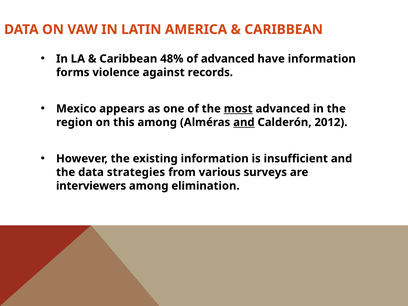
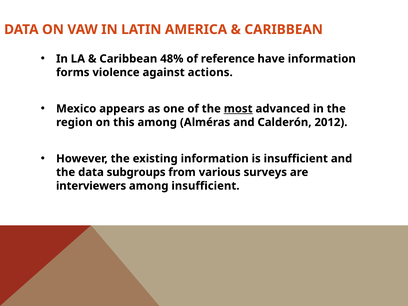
of advanced: advanced -> reference (228, 59)
records: records -> actions (210, 72)
and underline: present -> none (244, 122)
strategies: strategies -> subgroups (136, 172)
among elimination: elimination -> insufficient (205, 186)
